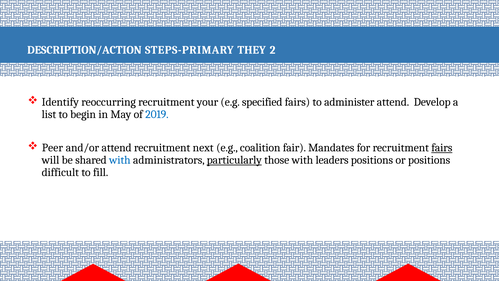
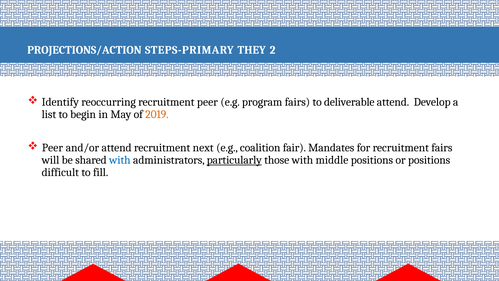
DESCRIPTION/ACTION: DESCRIPTION/ACTION -> PROJECTIONS/ACTION (84, 50)
recruitment your: your -> peer (207, 102)
specified: specified -> program (262, 102)
administer: administer -> deliverable (349, 102)
2019 colour: blue -> orange (157, 114)
fairs underline: present -> none (442, 148)
leaders: leaders -> middle (332, 160)
